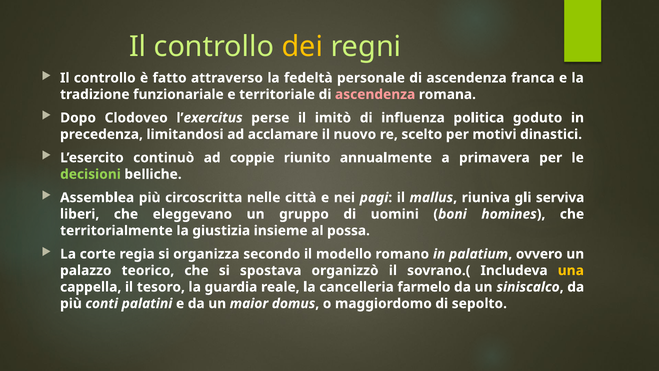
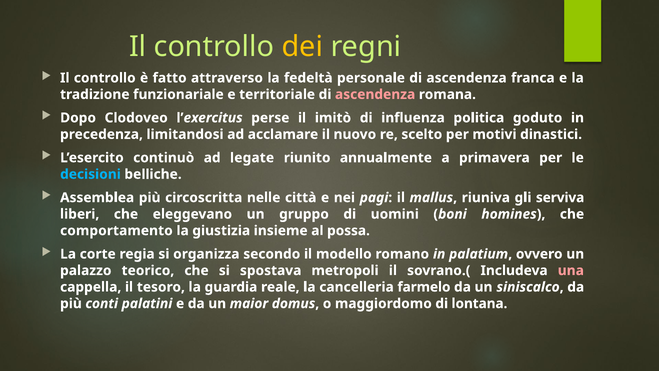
coppie: coppie -> legate (252, 158)
decisioni colour: light green -> light blue (90, 174)
territorialmente: territorialmente -> comportamento (116, 230)
organizzò: organizzò -> metropoli (345, 270)
una colour: yellow -> pink (571, 270)
sepolto: sepolto -> lontana (479, 303)
